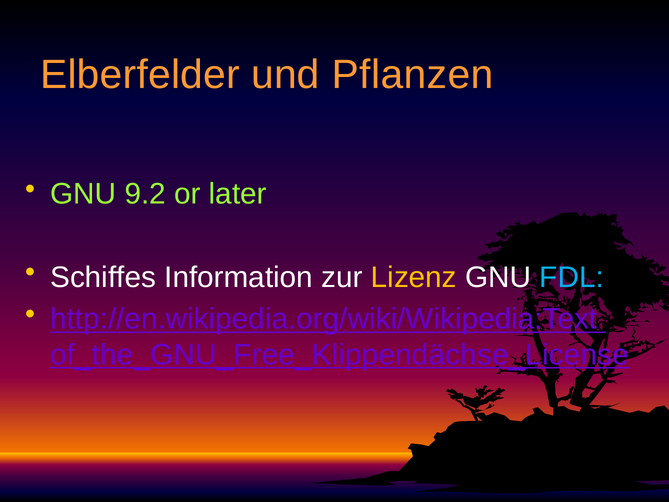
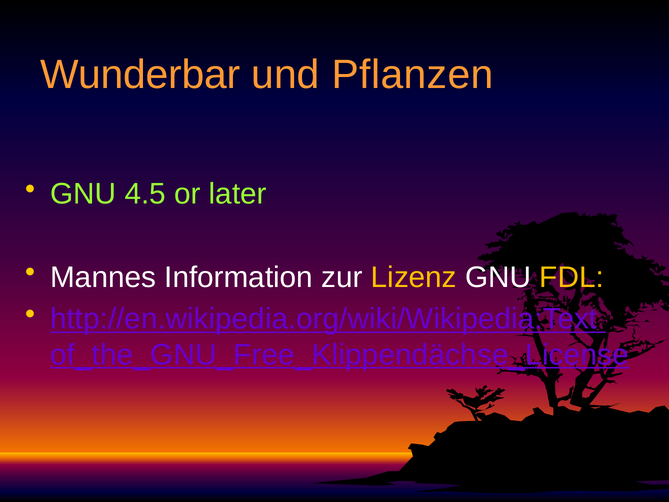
Elberfelder: Elberfelder -> Wunderbar (140, 75)
9.2: 9.2 -> 4.5 (145, 194)
Schiffes: Schiffes -> Mannes (103, 277)
FDL colour: light blue -> yellow (572, 277)
